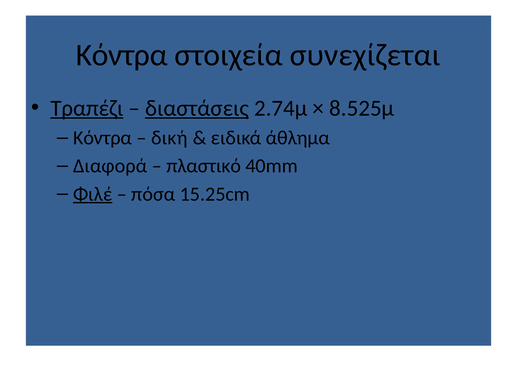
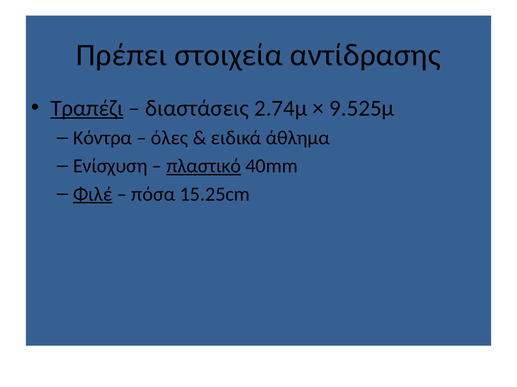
Κόντρα: Κόντρα -> Πρέπει (121, 55)
συνεχίζεται: συνεχίζεται -> αντίδρασης (365, 55)
διαστάσεις underline: present -> none (197, 108)
8.525μ: 8.525μ -> 9.525μ (362, 108)
δική: δική -> όλες (170, 138)
Διαφορά: Διαφορά -> Ενίσχυση (110, 166)
πλαστικό underline: none -> present (204, 166)
